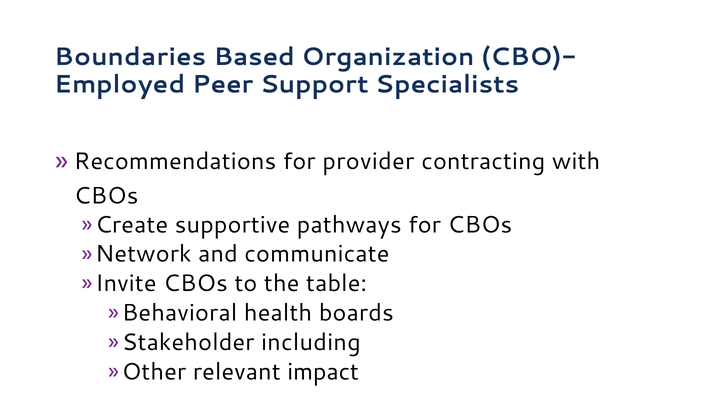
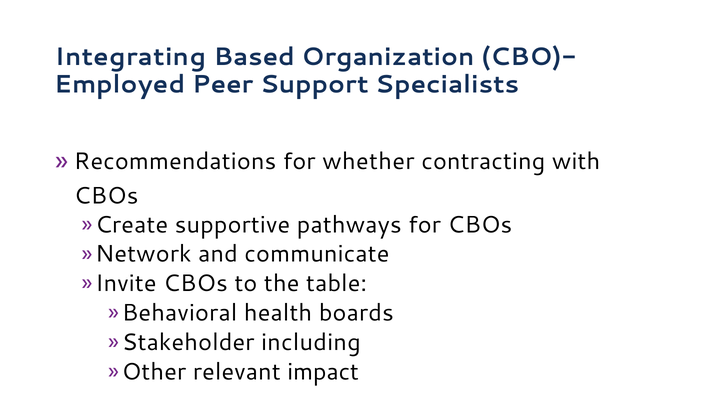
Boundaries: Boundaries -> Integrating (130, 57)
provider: provider -> whether (368, 162)
